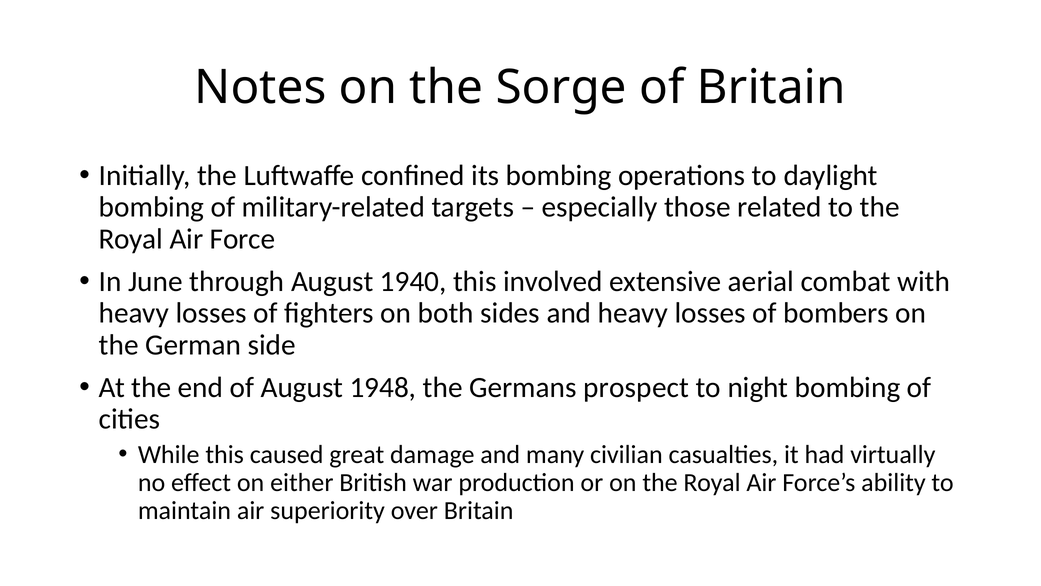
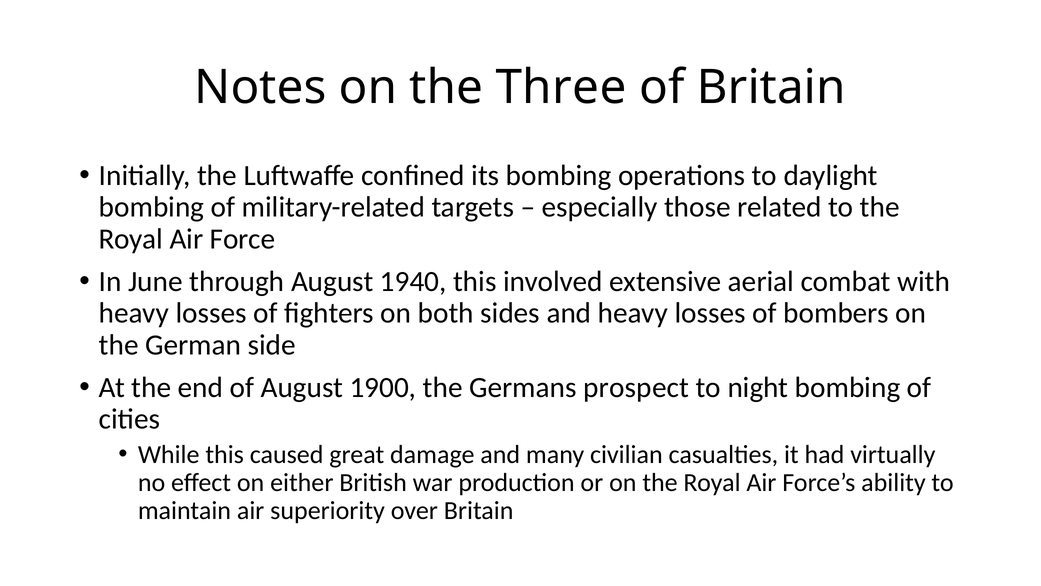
Sorge: Sorge -> Three (561, 87)
1948: 1948 -> 1900 (383, 387)
